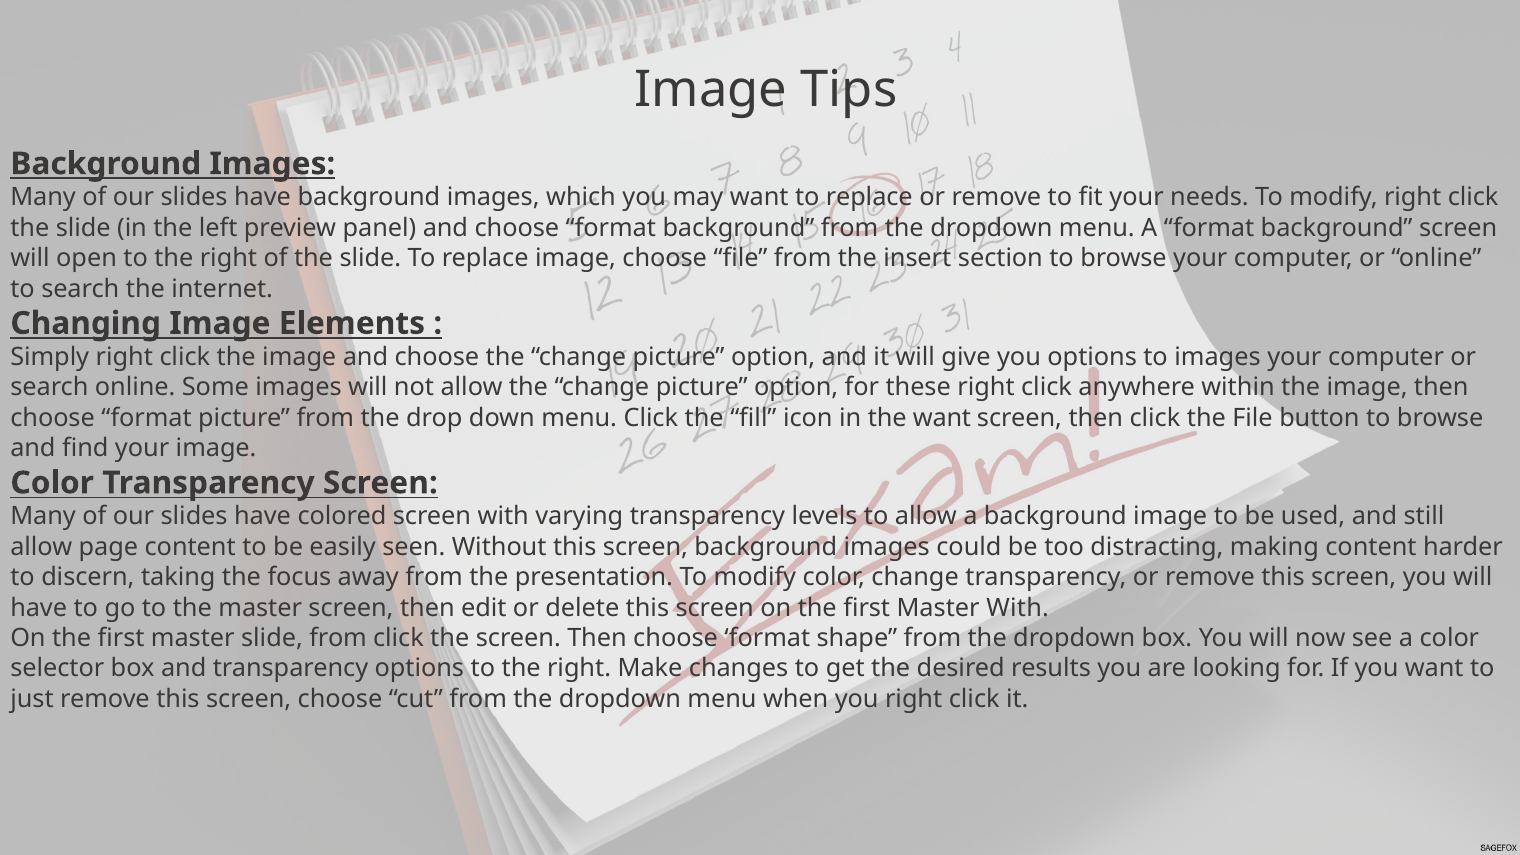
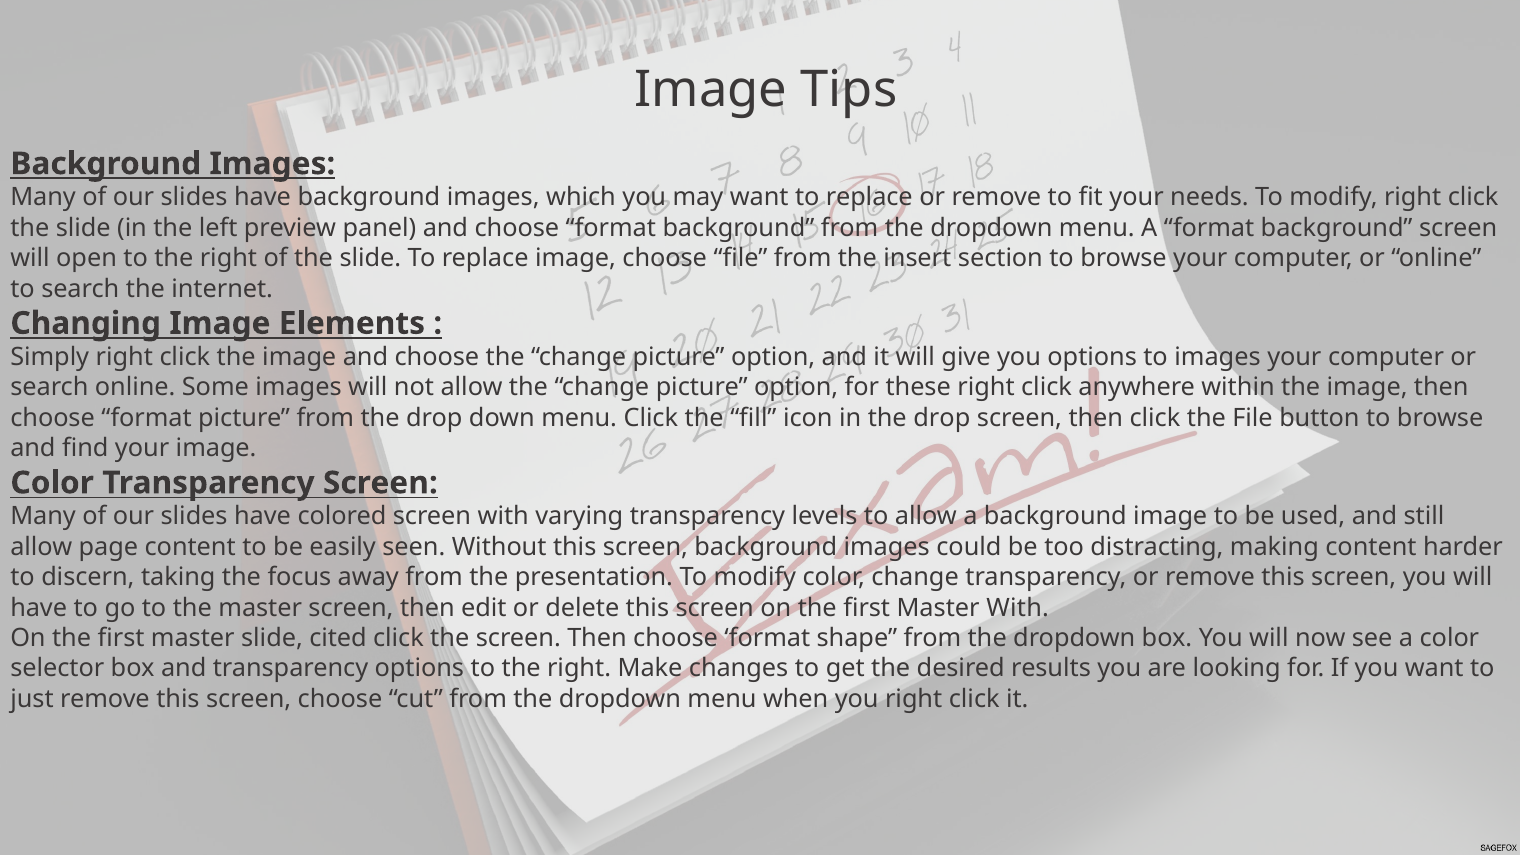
in the want: want -> drop (942, 418)
slide from: from -> cited (338, 638)
